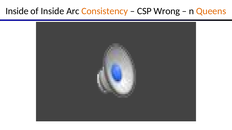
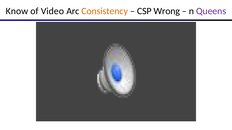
Inside: Inside -> Know (17, 11)
of Inside: Inside -> Video (52, 11)
Queens colour: orange -> purple (211, 11)
